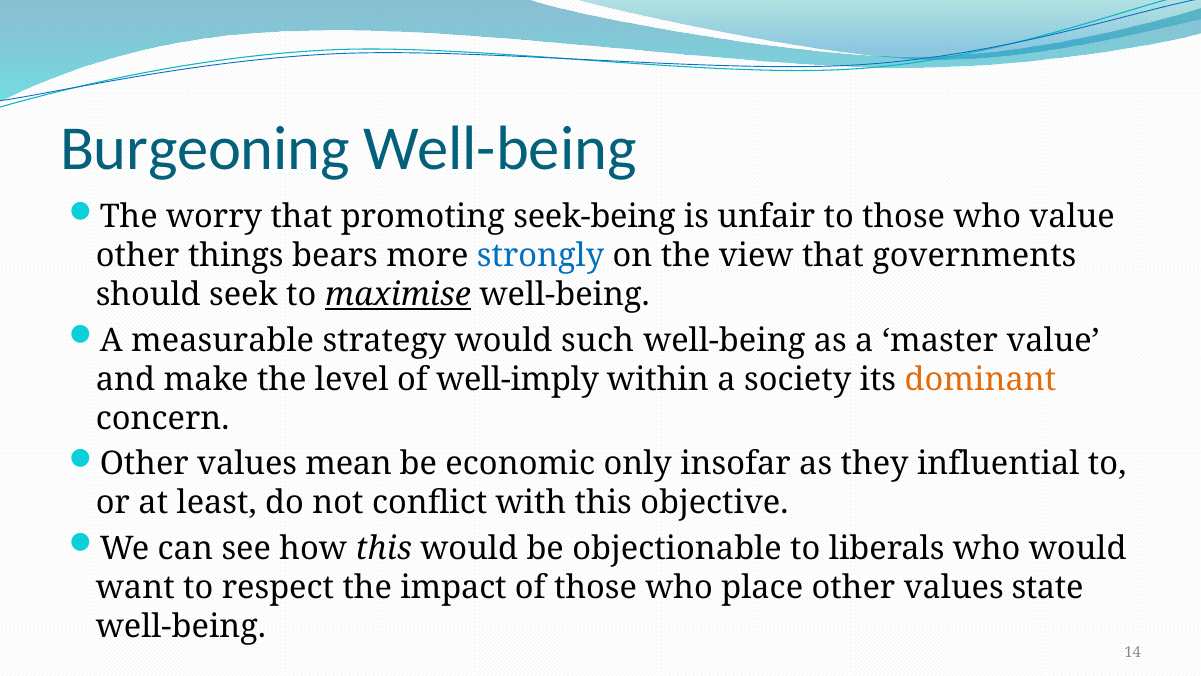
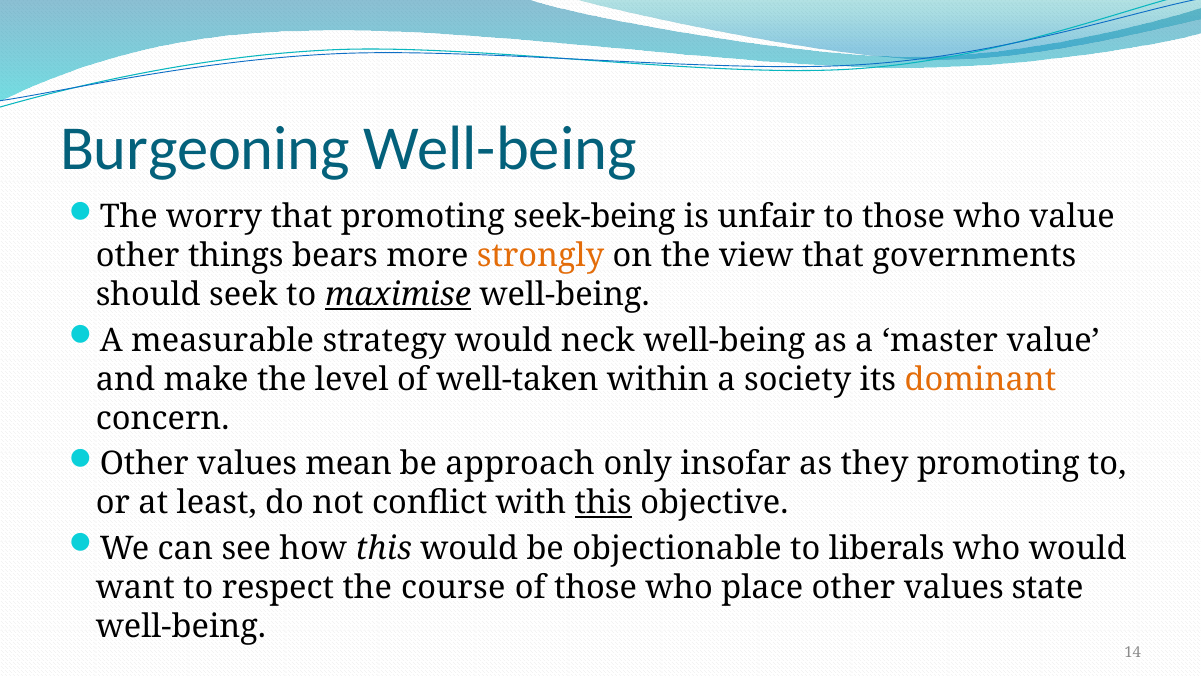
strongly colour: blue -> orange (541, 256)
such: such -> neck (598, 340)
well-imply: well-imply -> well-taken (518, 379)
economic: economic -> approach (520, 464)
they influential: influential -> promoting (998, 464)
this underline: none -> present (603, 503)
impact: impact -> course (453, 587)
